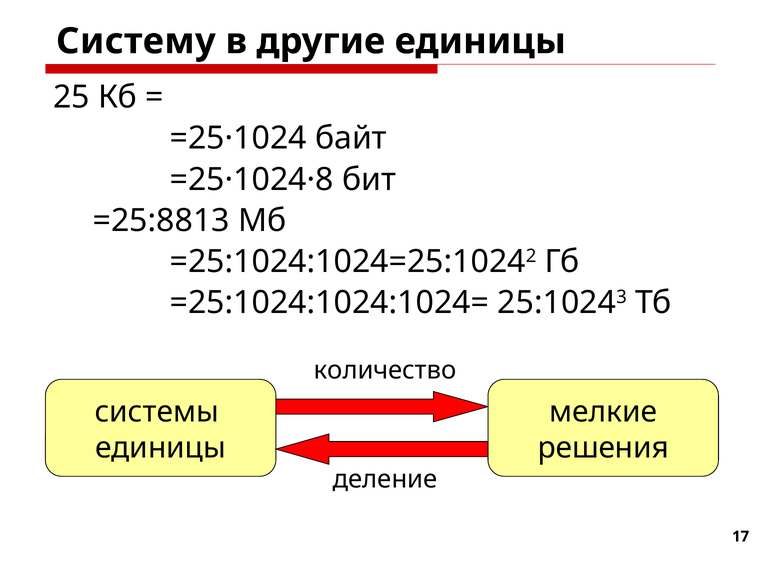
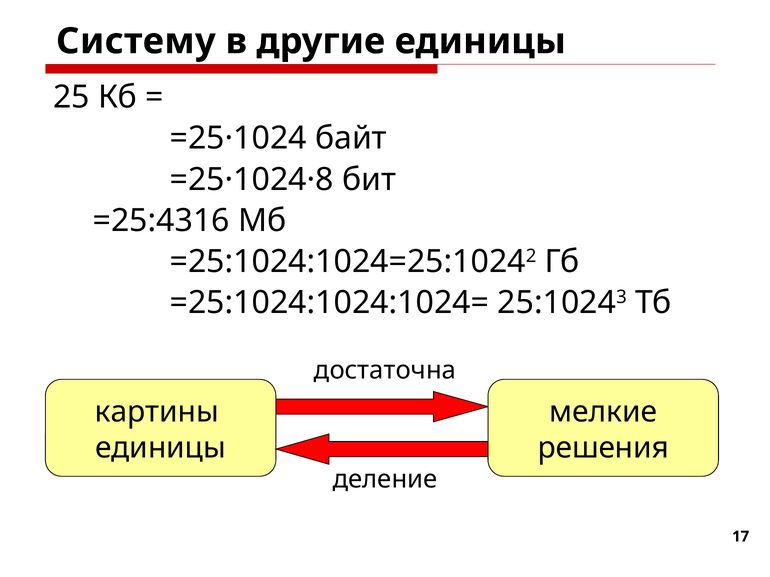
=25:8813: =25:8813 -> =25:4316 (161, 221)
количество: количество -> достаточна (385, 370)
системы: системы -> картины (157, 412)
